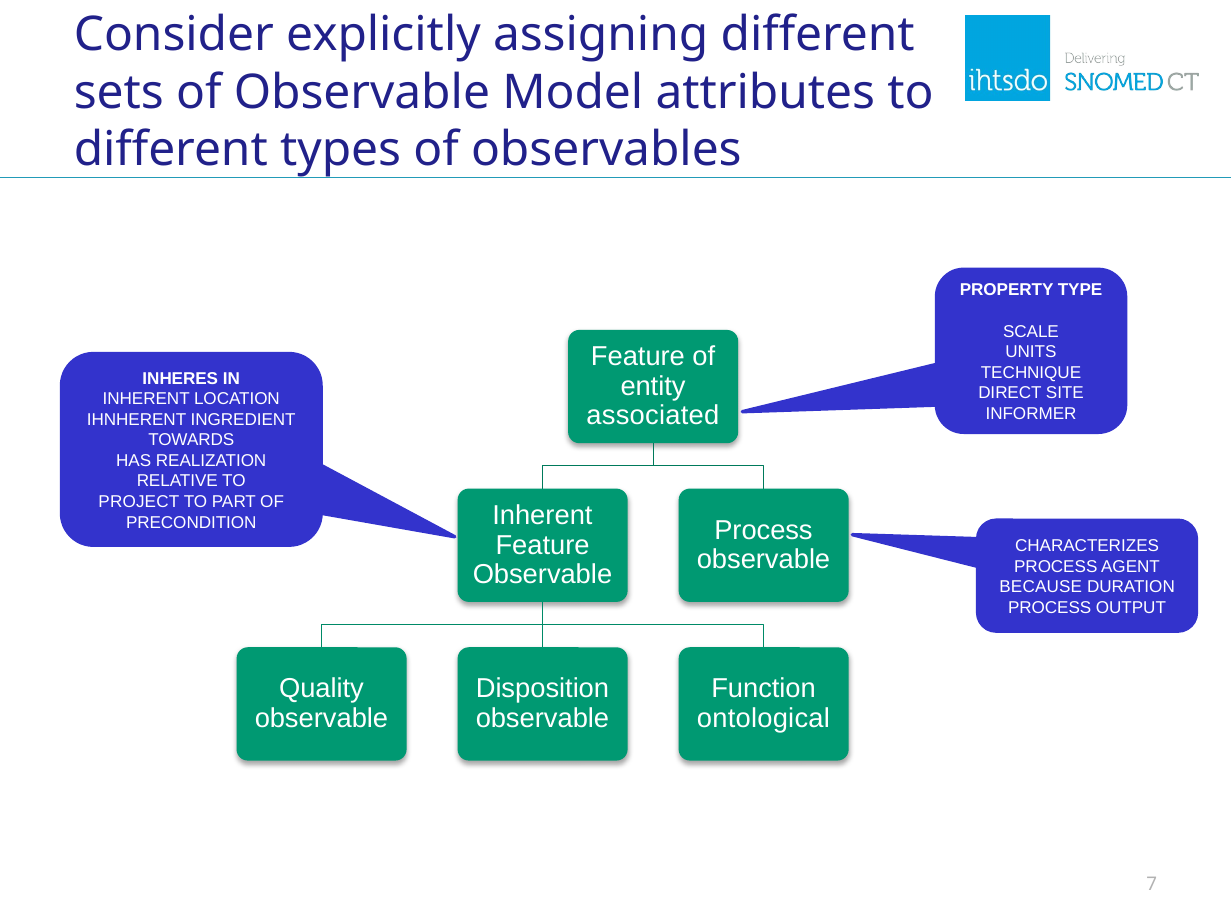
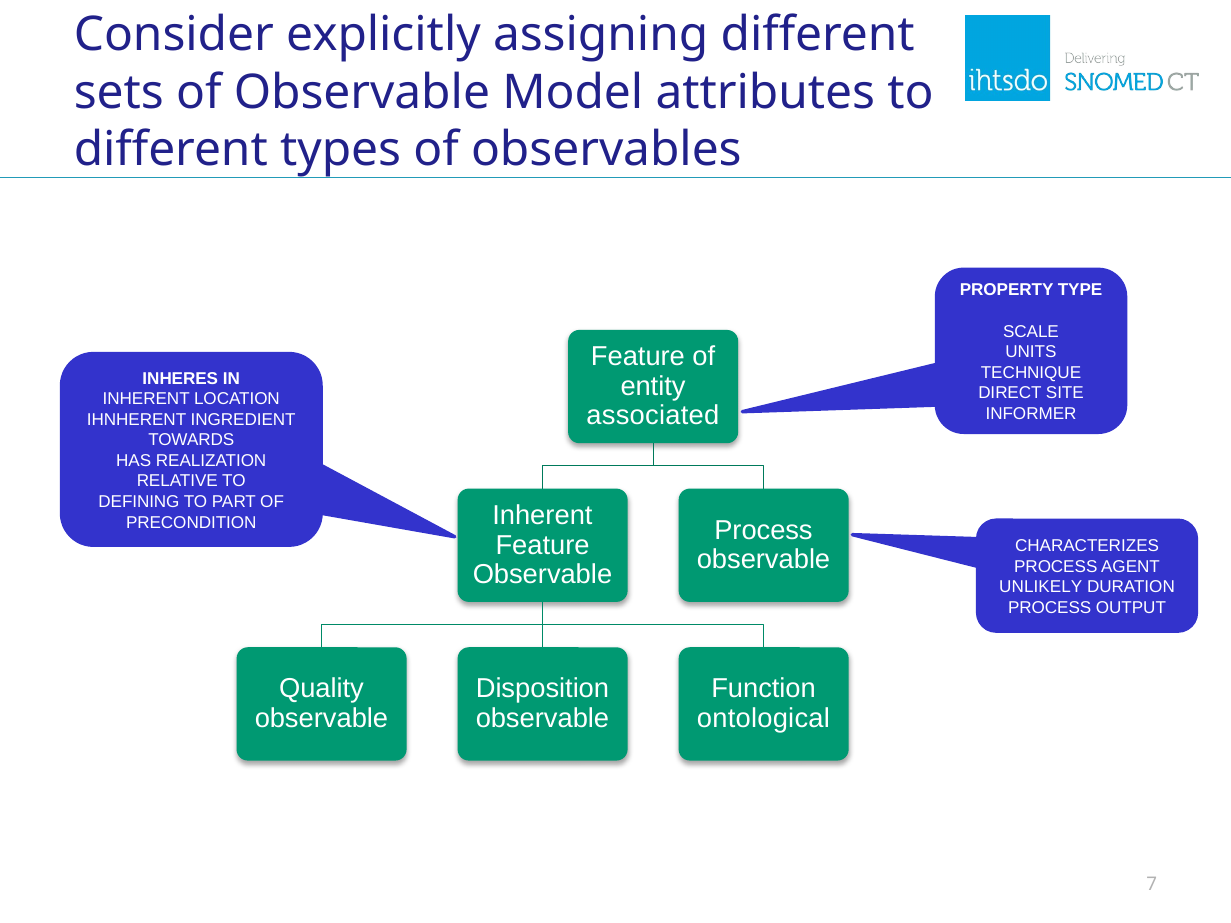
PROJECT: PROJECT -> DEFINING (139, 502)
BECAUSE: BECAUSE -> UNLIKELY (1041, 587)
